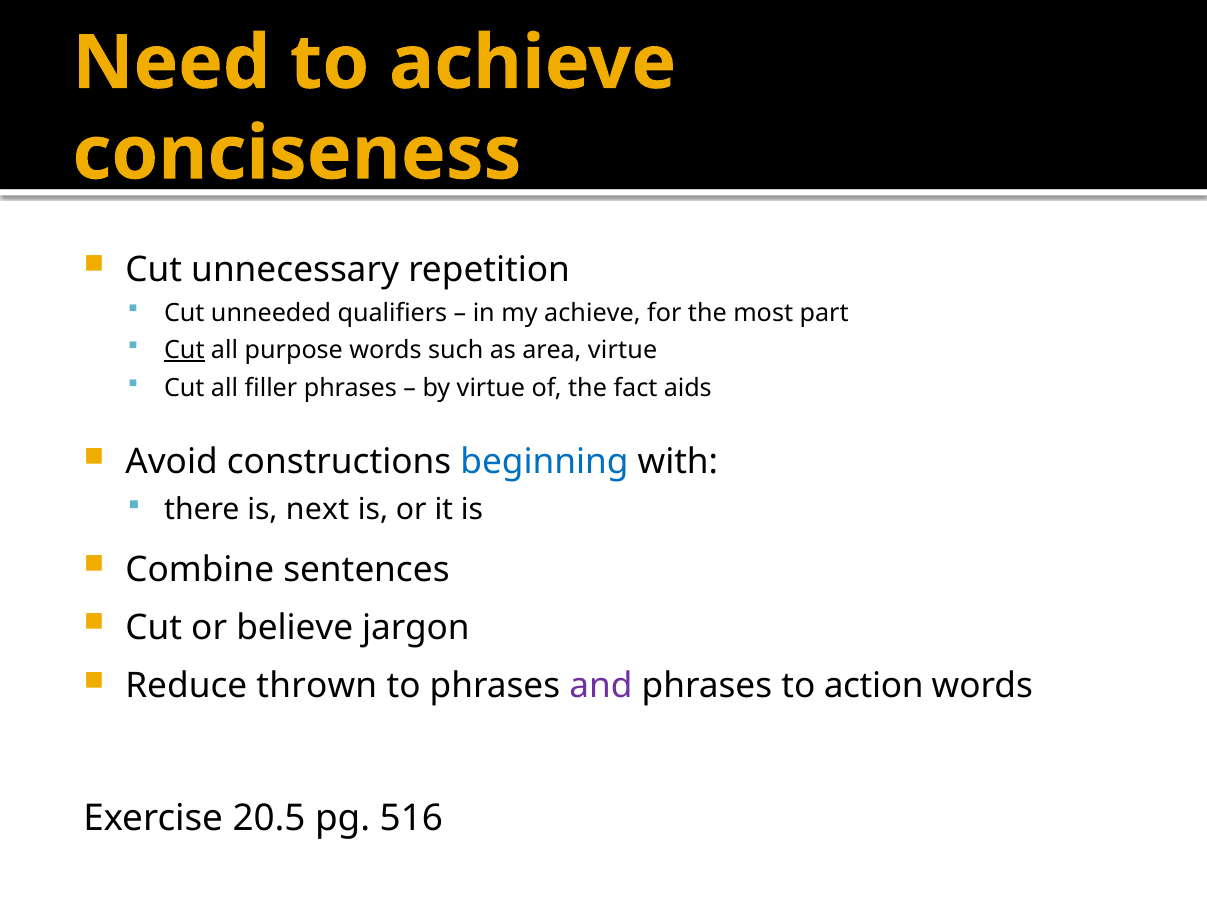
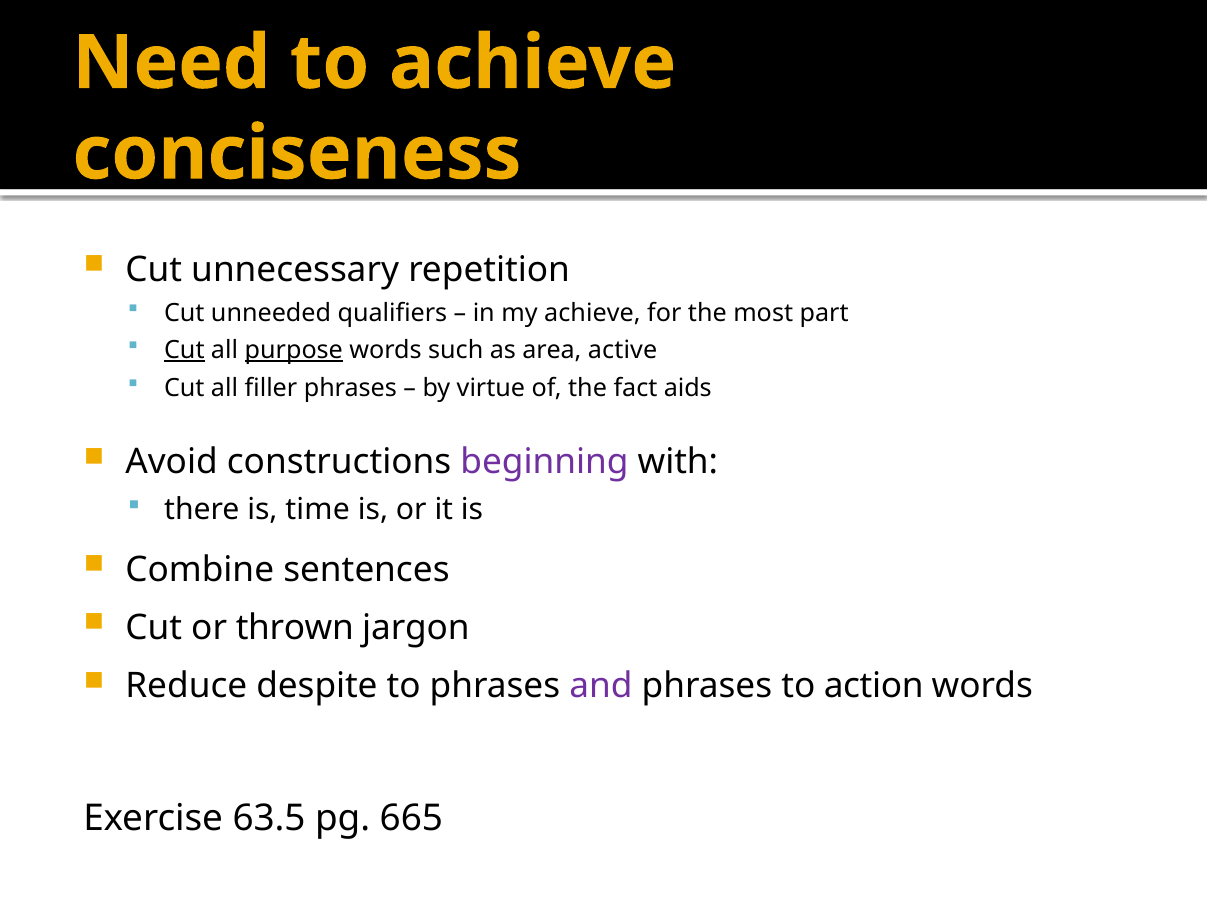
purpose underline: none -> present (294, 350)
area virtue: virtue -> active (623, 350)
beginning colour: blue -> purple (544, 462)
next: next -> time (318, 510)
believe: believe -> thrown (295, 628)
thrown: thrown -> despite (317, 686)
20.5: 20.5 -> 63.5 (269, 818)
516: 516 -> 665 (411, 818)
